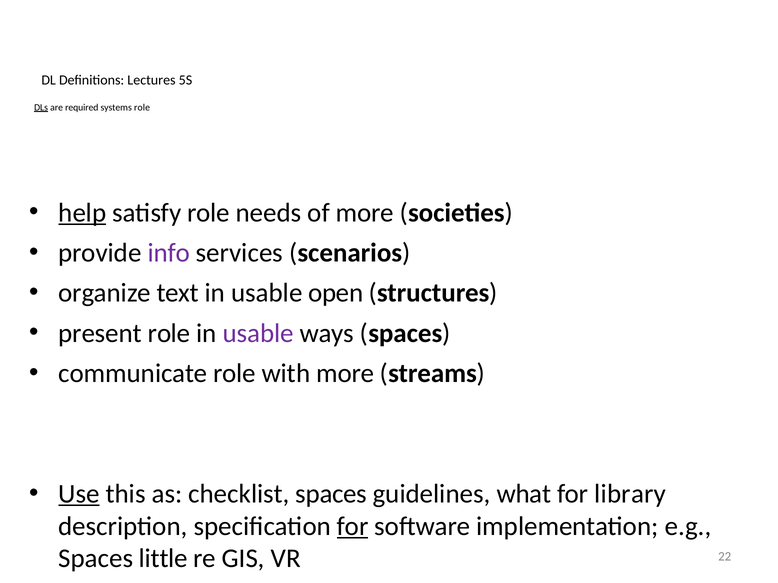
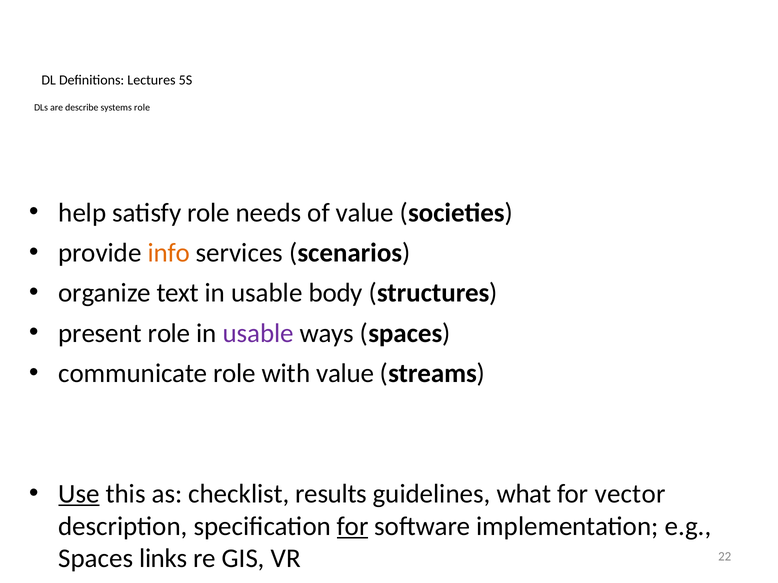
DLs underline: present -> none (41, 107)
required: required -> describe (82, 107)
help underline: present -> none (82, 213)
of more: more -> value (365, 213)
info colour: purple -> orange (169, 253)
open: open -> body (336, 293)
with more: more -> value (345, 374)
checklist spaces: spaces -> results (331, 494)
library: library -> vector (630, 494)
little: little -> links (163, 559)
